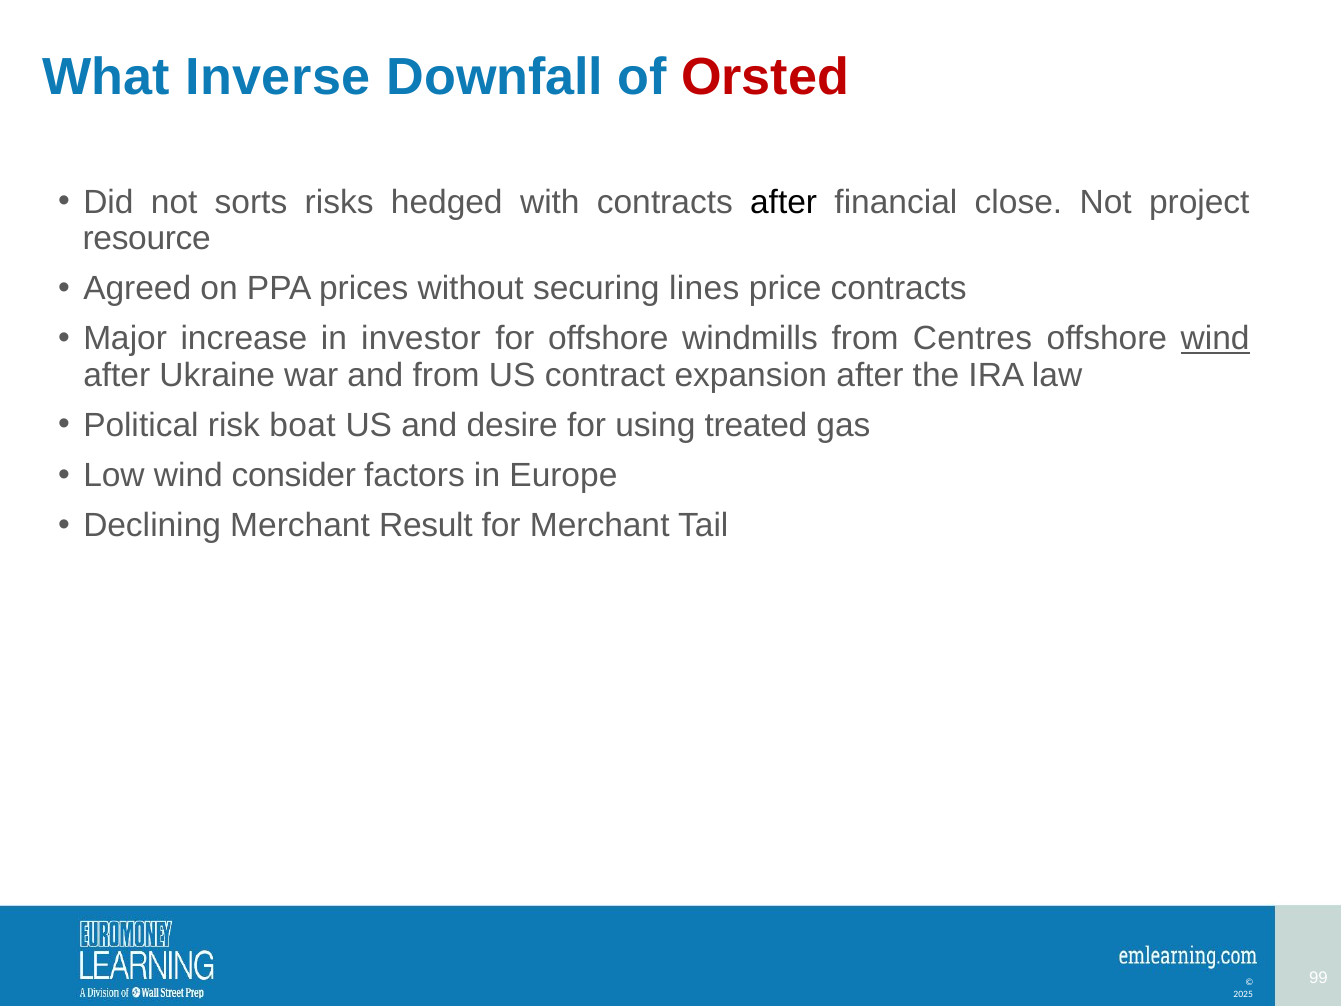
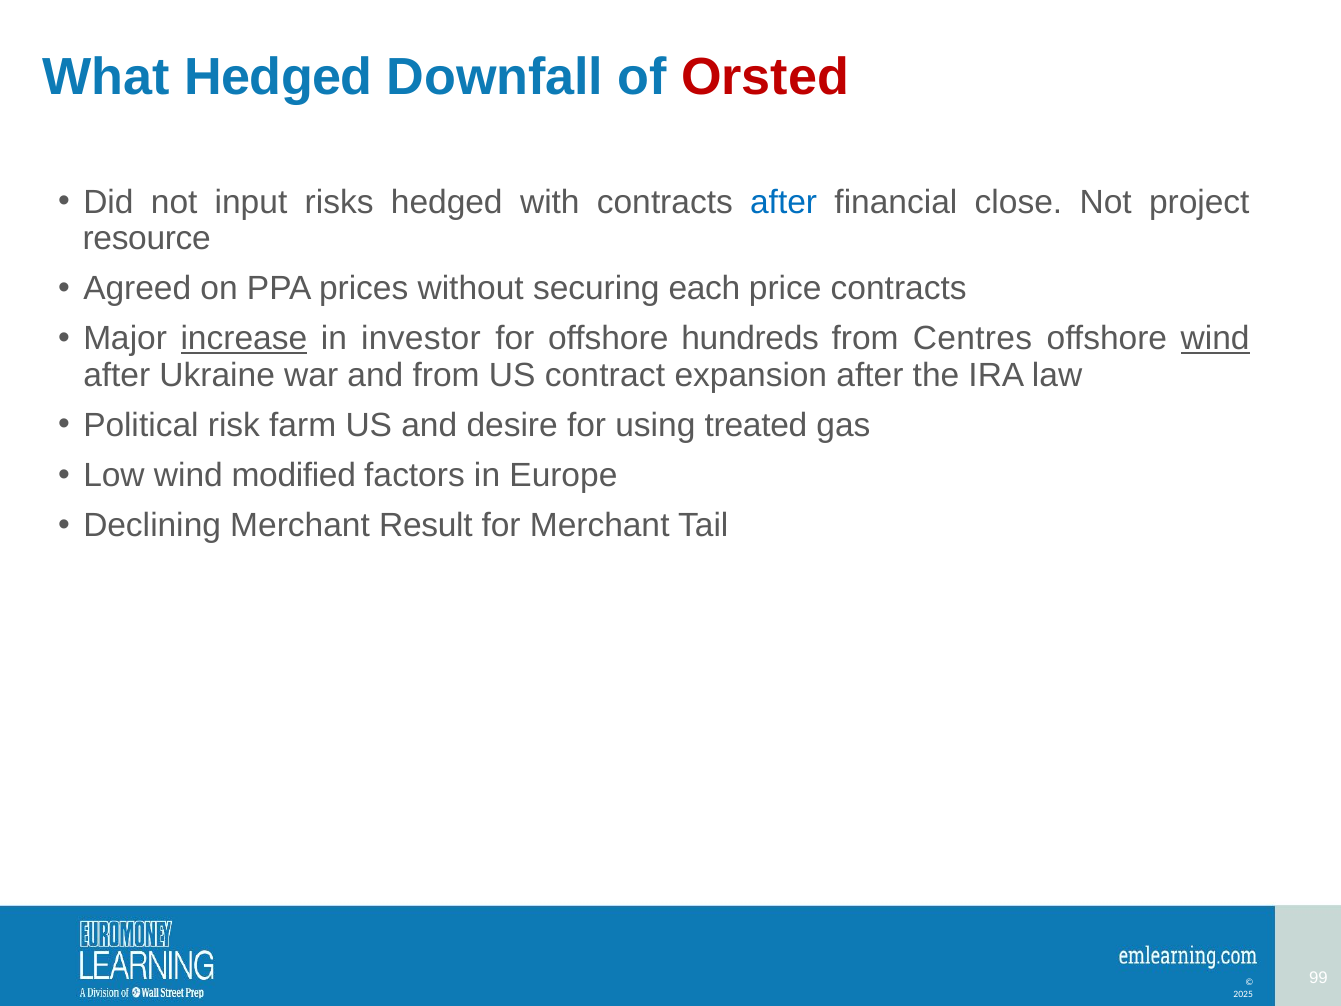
What Inverse: Inverse -> Hedged (279, 77)
sorts: sorts -> input (251, 202)
after colour: black -> blue (784, 202)
lines: lines -> each (704, 288)
increase underline: none -> present (244, 339)
windmills: windmills -> hundreds (750, 339)
boat: boat -> farm (303, 425)
consider: consider -> modified (294, 475)
